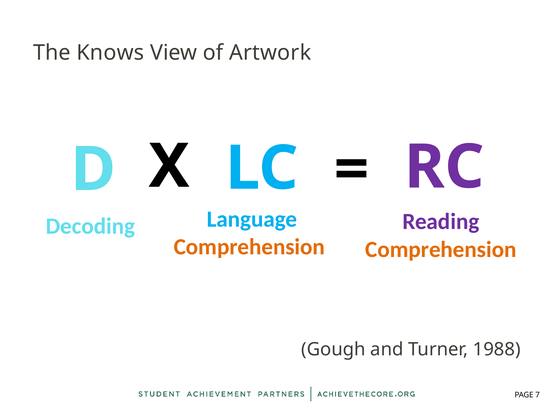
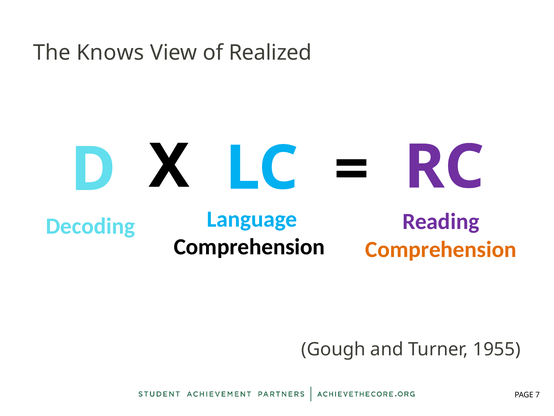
Artwork: Artwork -> Realized (270, 53)
Comprehension colour: orange -> black (249, 247)
1988: 1988 -> 1955 (497, 349)
